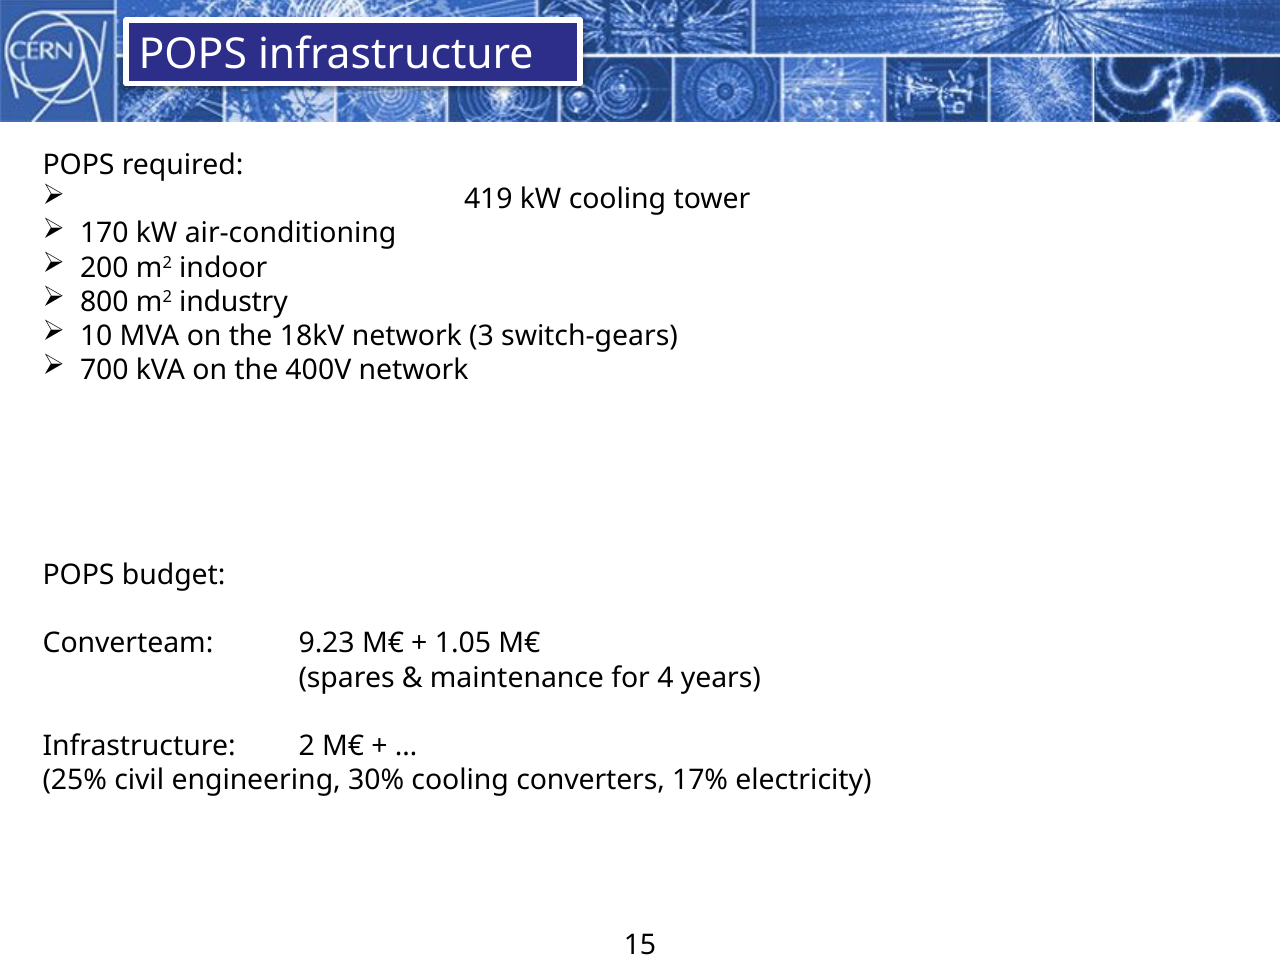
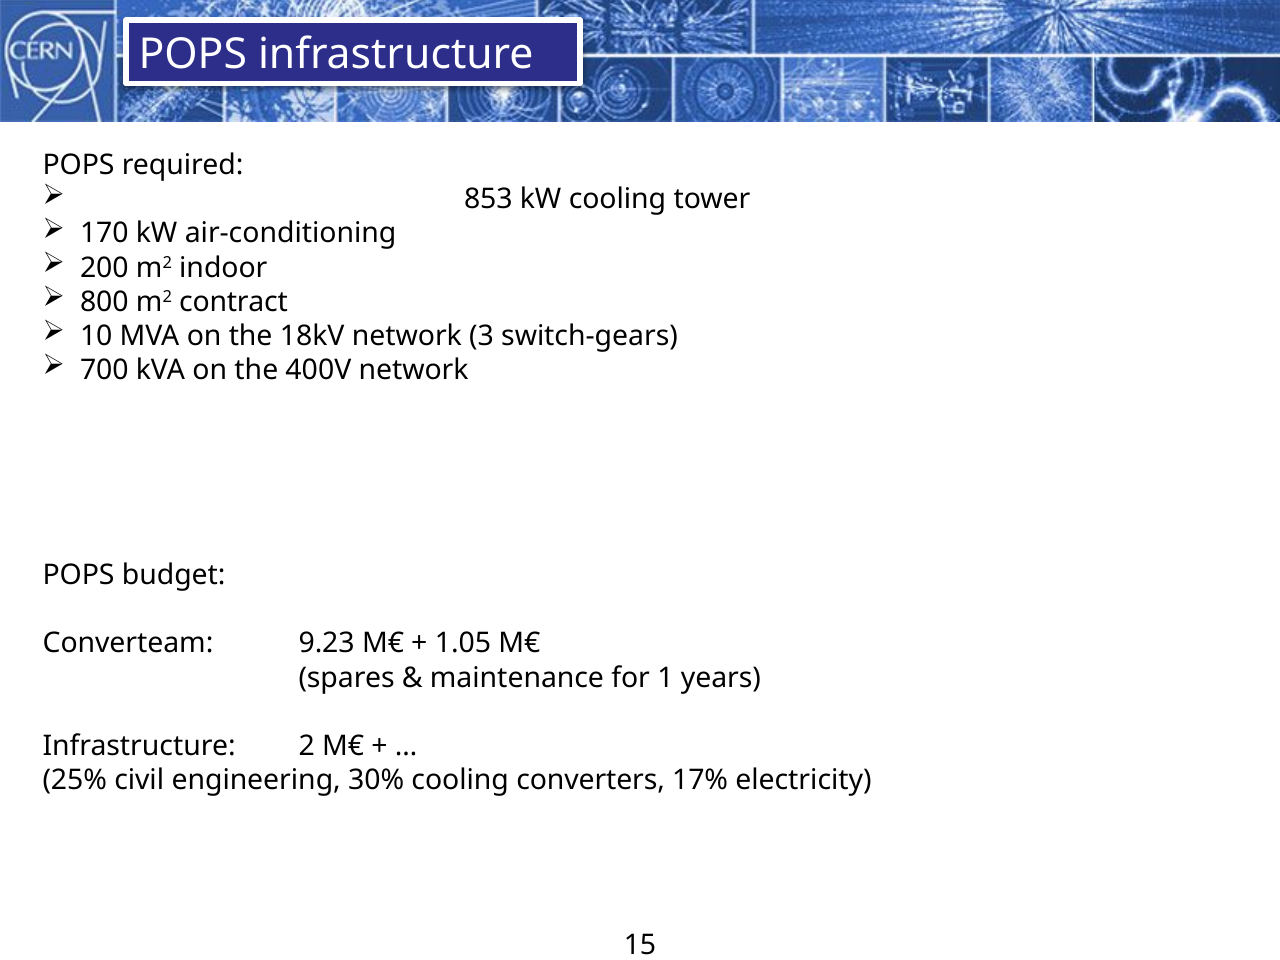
419: 419 -> 853 (488, 199)
industry: industry -> contract (233, 302)
4: 4 -> 1 (666, 678)
